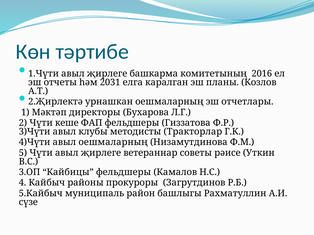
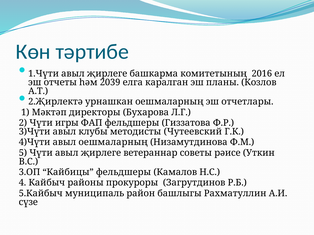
2031: 2031 -> 2039 (110, 83)
кеше: кеше -> игры (67, 123)
Тракторлар: Тракторлар -> Чутеевский (193, 132)
